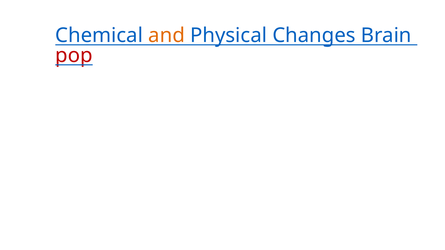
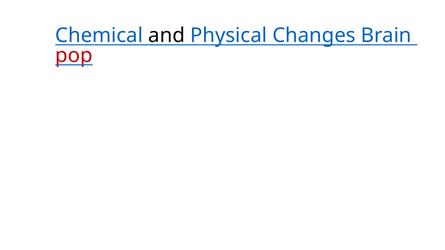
and colour: orange -> black (167, 36)
